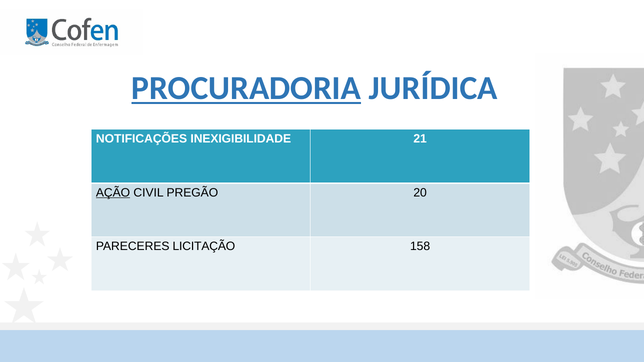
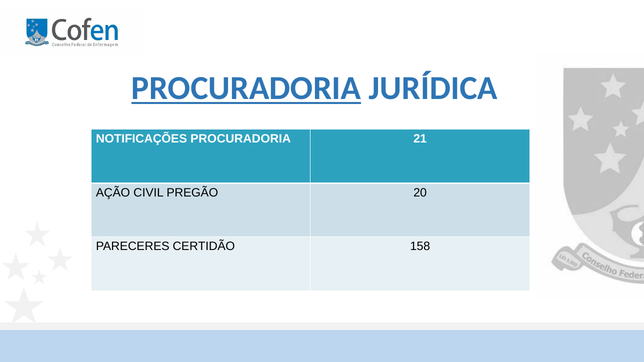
NOTIFICAÇÕES INEXIGIBILIDADE: INEXIGIBILIDADE -> PROCURADORIA (241, 139)
AÇÃO underline: present -> none (113, 193)
LICITAÇÃO: LICITAÇÃO -> CERTIDÃO (204, 246)
